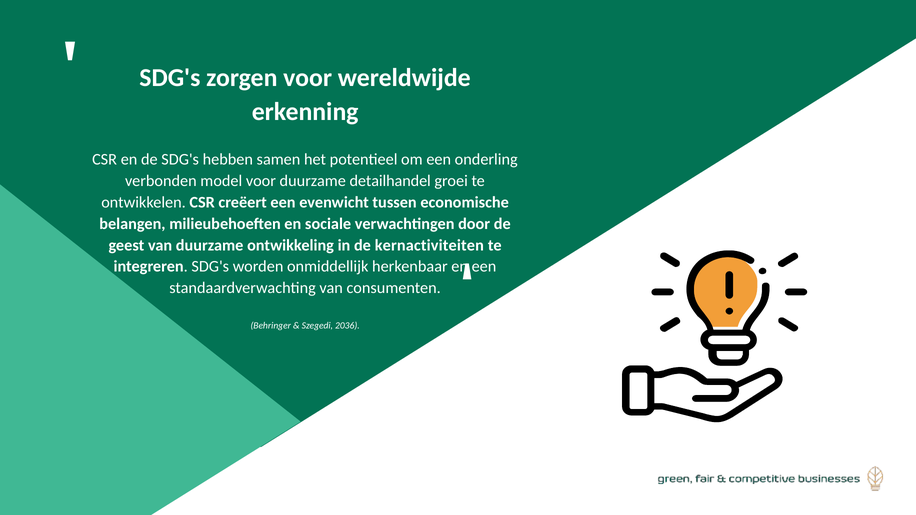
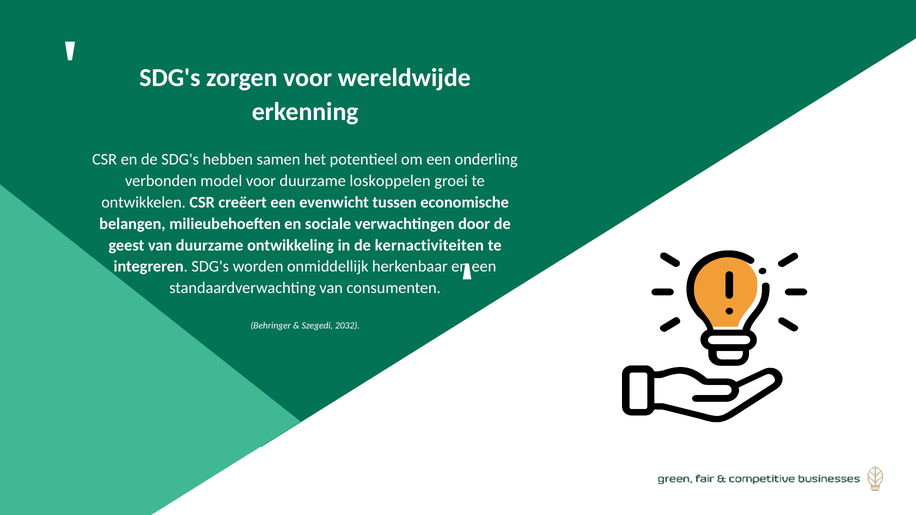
detailhandel: detailhandel -> loskoppelen (390, 181)
2036: 2036 -> 2032 (347, 326)
